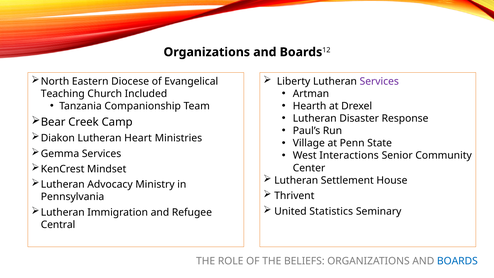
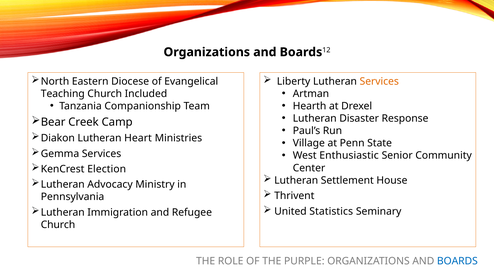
Services colour: purple -> orange (379, 81)
Interactions: Interactions -> Enthusiastic (349, 156)
Mindset: Mindset -> Election (107, 169)
Central: Central -> Church (58, 225)
BELIEFS: BELIEFS -> PURPLE (304, 261)
